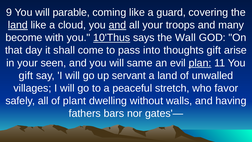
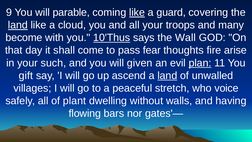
like underline: none -> present (137, 12)
and underline: present -> none (117, 25)
into: into -> fear (152, 50)
thoughts gift: gift -> fire (214, 50)
seen: seen -> such (53, 63)
same: same -> given (140, 63)
servant: servant -> ascend (129, 75)
land underline: none -> present (167, 75)
favor: favor -> voice (227, 88)
fathers: fathers -> flowing (85, 113)
